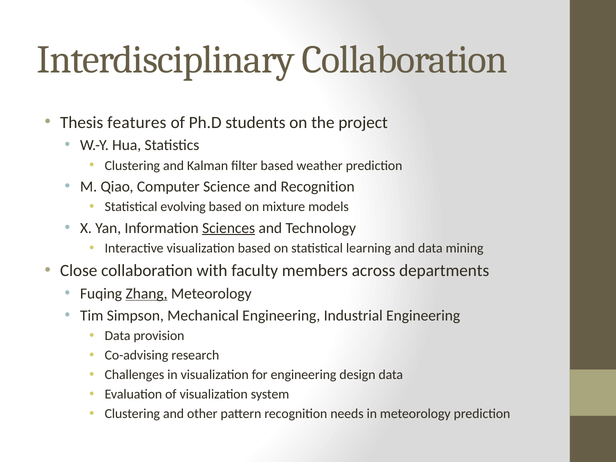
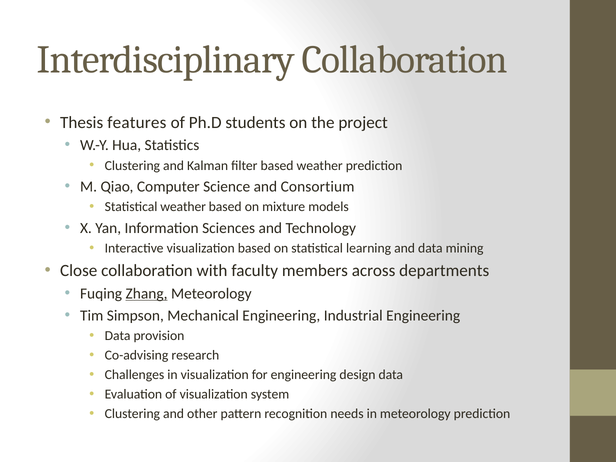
and Recognition: Recognition -> Consortium (318, 187)
Statistical evolving: evolving -> weather (183, 207)
Sciences underline: present -> none (229, 228)
